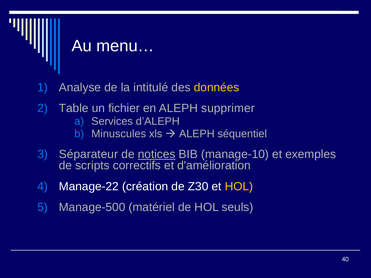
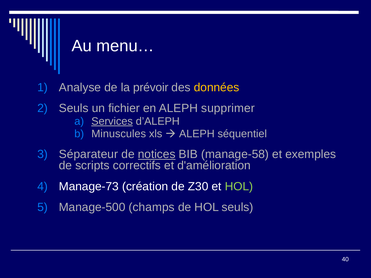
intitulé: intitulé -> prévoir (151, 87)
Table: Table -> Seuls (74, 108)
Services underline: none -> present (112, 121)
manage-10: manage-10 -> manage-58 (235, 154)
Manage-22: Manage-22 -> Manage-73 (89, 187)
HOL colour: yellow -> light green (239, 187)
matériel: matériel -> champs (152, 207)
